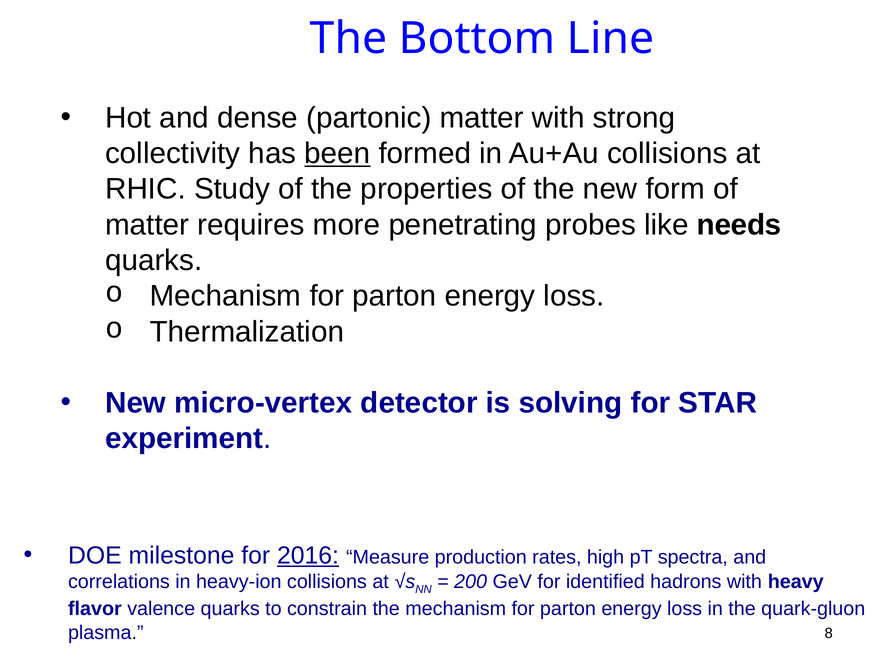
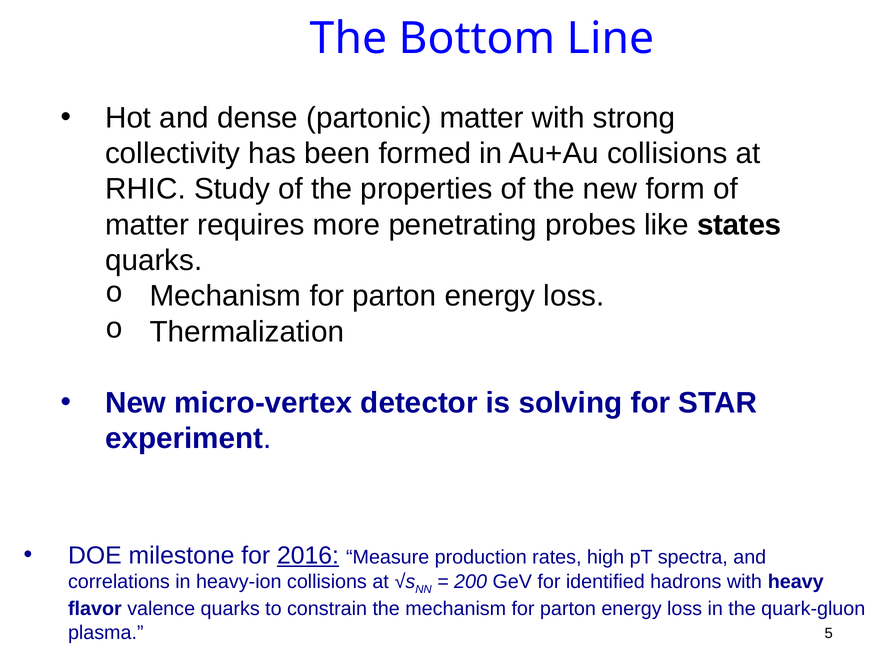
been underline: present -> none (337, 153)
needs: needs -> states (739, 225)
8: 8 -> 5 (829, 633)
